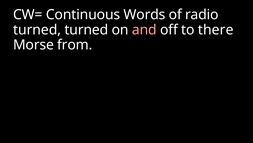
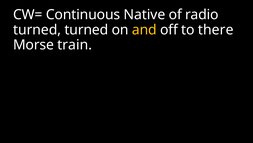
Words: Words -> Native (144, 15)
and colour: pink -> yellow (144, 30)
from: from -> train (75, 45)
